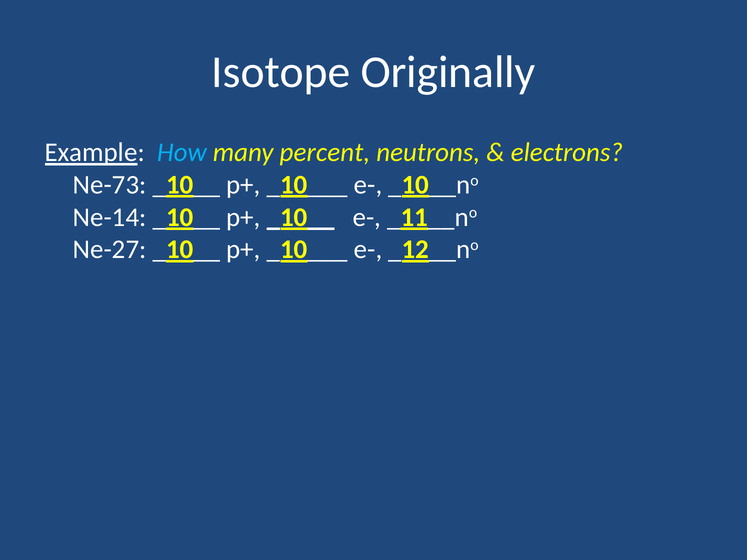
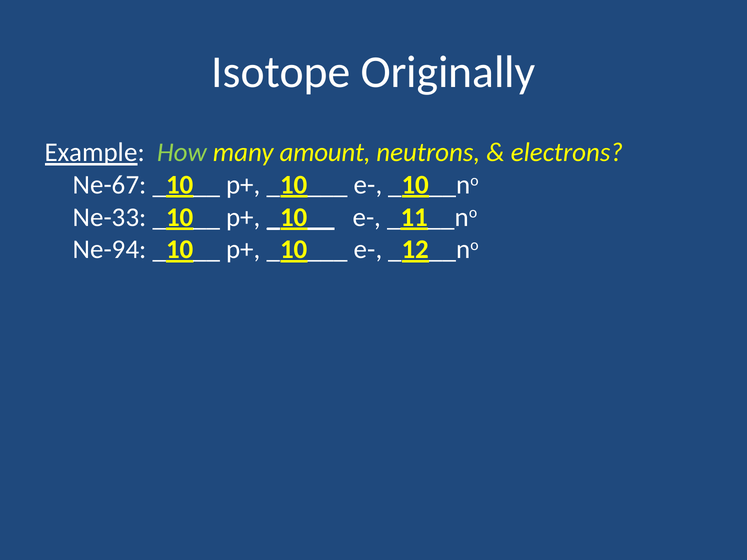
How colour: light blue -> light green (182, 153)
percent: percent -> amount (325, 153)
Ne-73: Ne-73 -> Ne-67 (110, 185)
Ne-14: Ne-14 -> Ne-33 (110, 217)
Ne-27: Ne-27 -> Ne-94 (110, 250)
